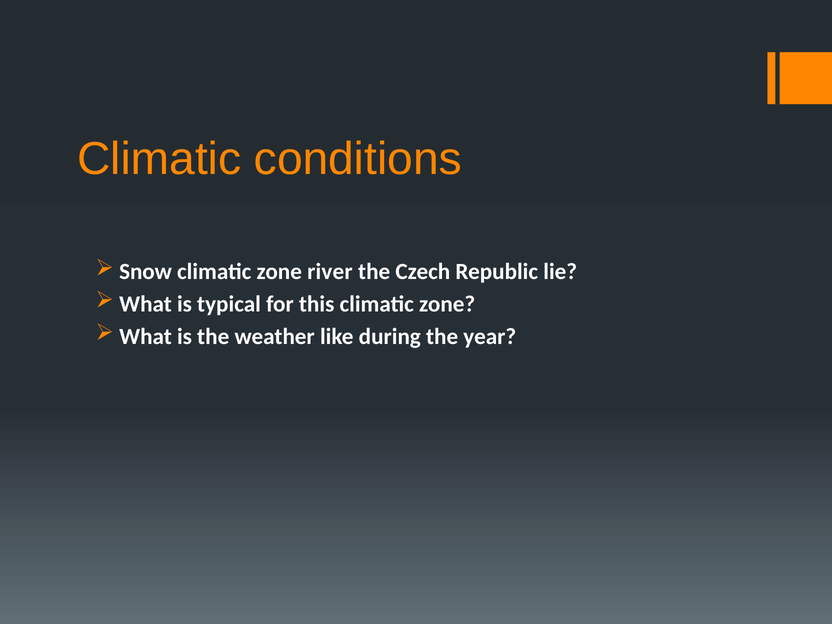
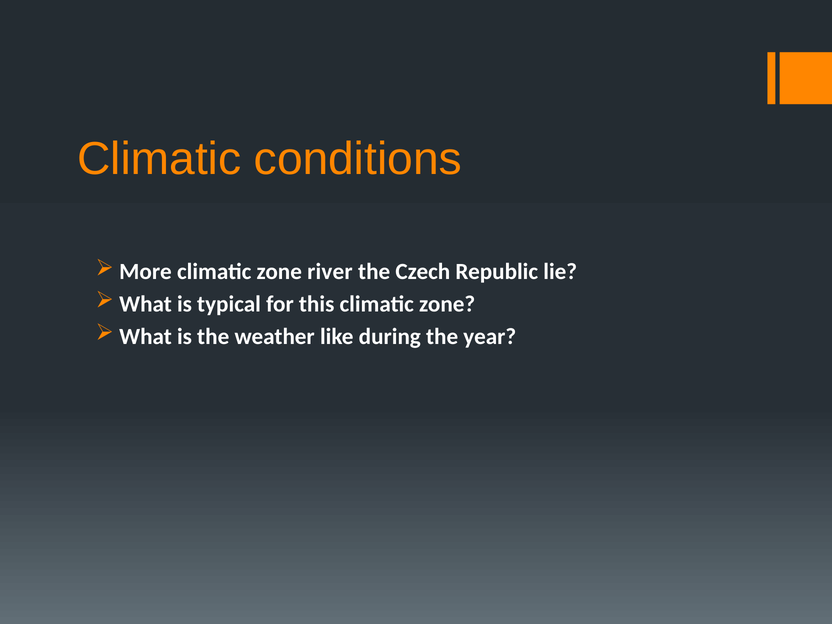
Snow: Snow -> More (145, 272)
